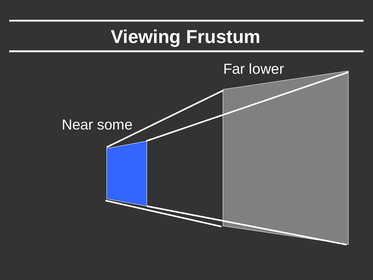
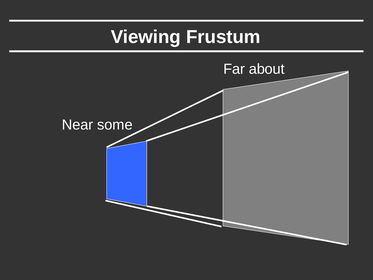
lower: lower -> about (267, 69)
